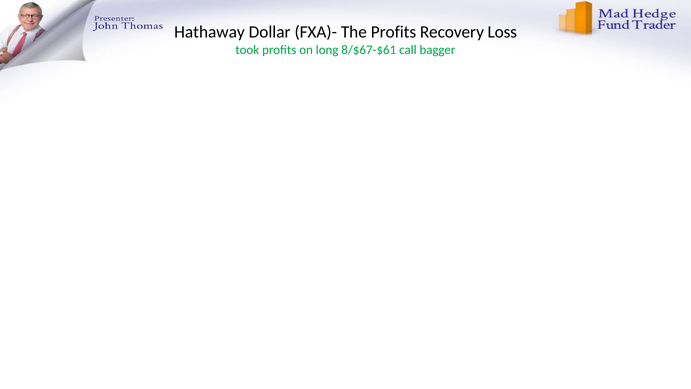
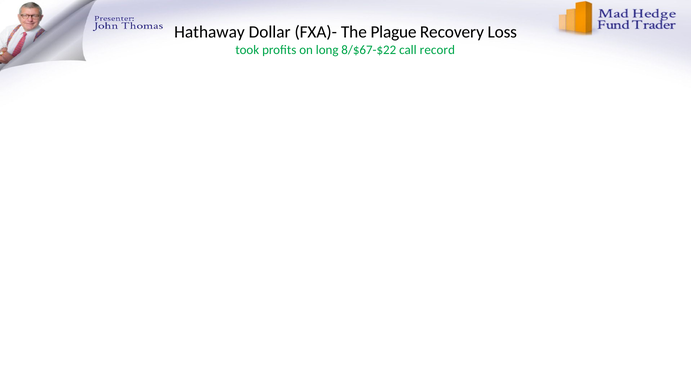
The Profits: Profits -> Plague (394, 32)
8/$67-$61: 8/$67-$61 -> 8/$67-$22 (369, 50)
bagger: bagger -> record (437, 50)
